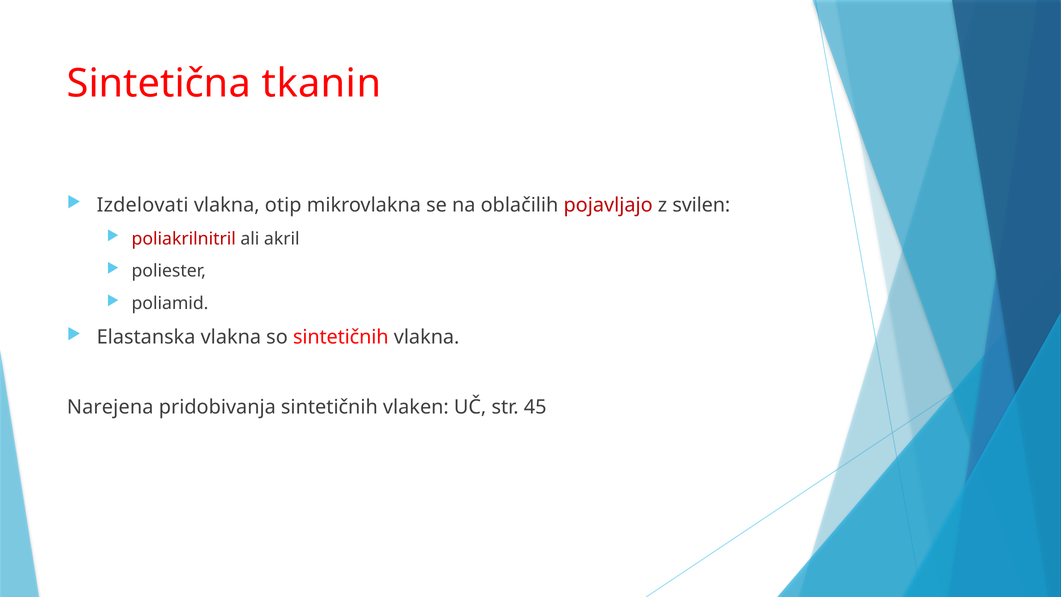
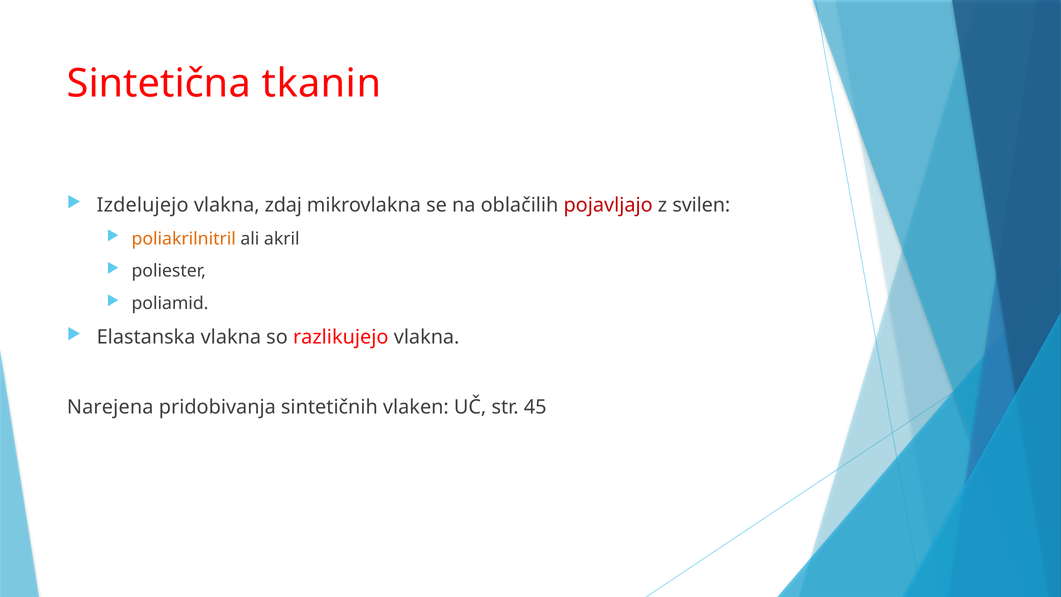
Izdelovati: Izdelovati -> Izdelujejo (143, 205)
otip: otip -> zdaj (283, 205)
poliakrilnitril colour: red -> orange (184, 239)
so sintetičnih: sintetičnih -> razlikujejo (341, 337)
